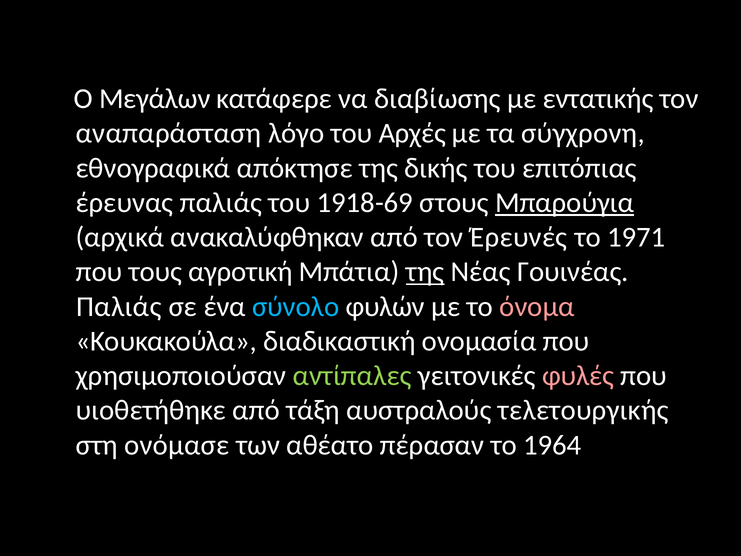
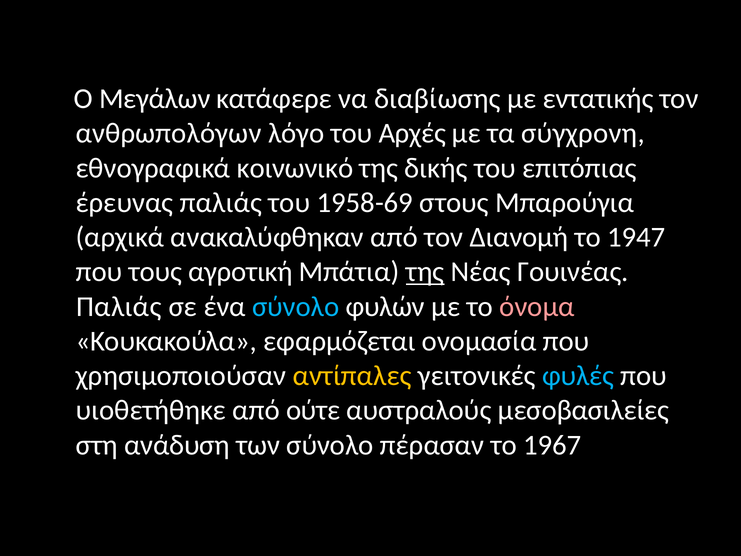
αναπαράσταση: αναπαράσταση -> ανθρωπολόγων (169, 133)
απόκτησε: απόκτησε -> κοινωνικό (295, 168)
1918-69: 1918-69 -> 1958-69 (365, 203)
Μπαρούγια underline: present -> none (565, 203)
Έρευνές: Έρευνές -> Διανομή (519, 237)
1971: 1971 -> 1947 (636, 237)
διαδικαστική: διαδικαστική -> εφαρμόζεται (339, 341)
αντίπαλες colour: light green -> yellow (352, 376)
φυλές colour: pink -> light blue (578, 376)
τάξη: τάξη -> ούτε (313, 410)
τελετουργικής: τελετουργικής -> μεσοβασιλείες (584, 410)
ονόμασε: ονόμασε -> ανάδυση (177, 445)
των αθέατο: αθέατο -> σύνολο (330, 445)
1964: 1964 -> 1967 (552, 445)
